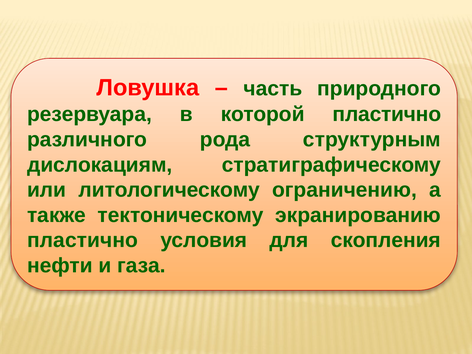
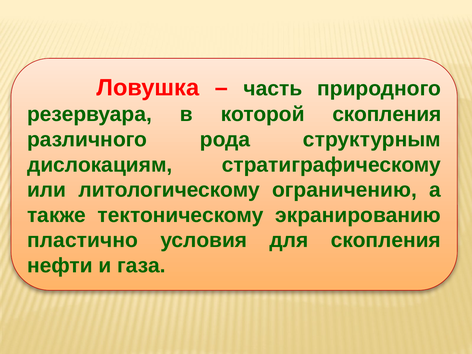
которой пластично: пластично -> скопления (387, 114)
